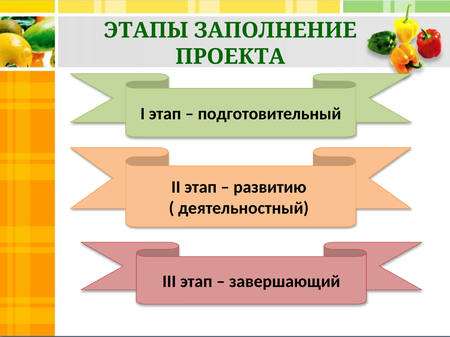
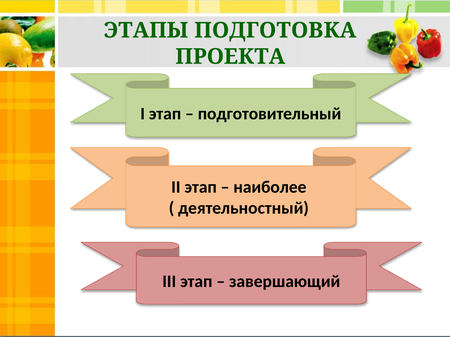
ЗАПОЛНЕНИЕ: ЗАПОЛНЕНИЕ -> ПОДГОТОВКА (275, 30)
развитию: развитию -> наиболее (270, 187)
